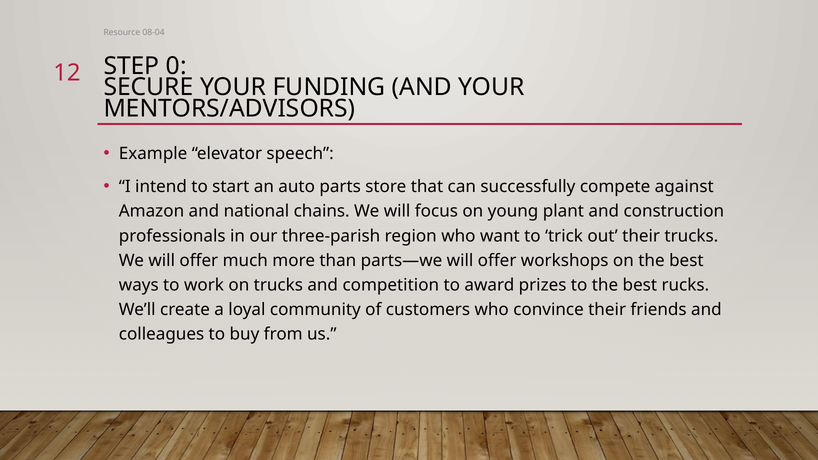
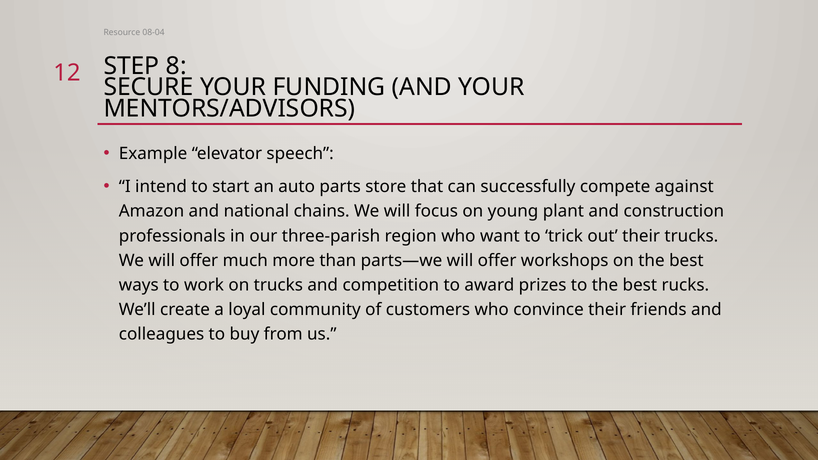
0: 0 -> 8 (176, 66)
